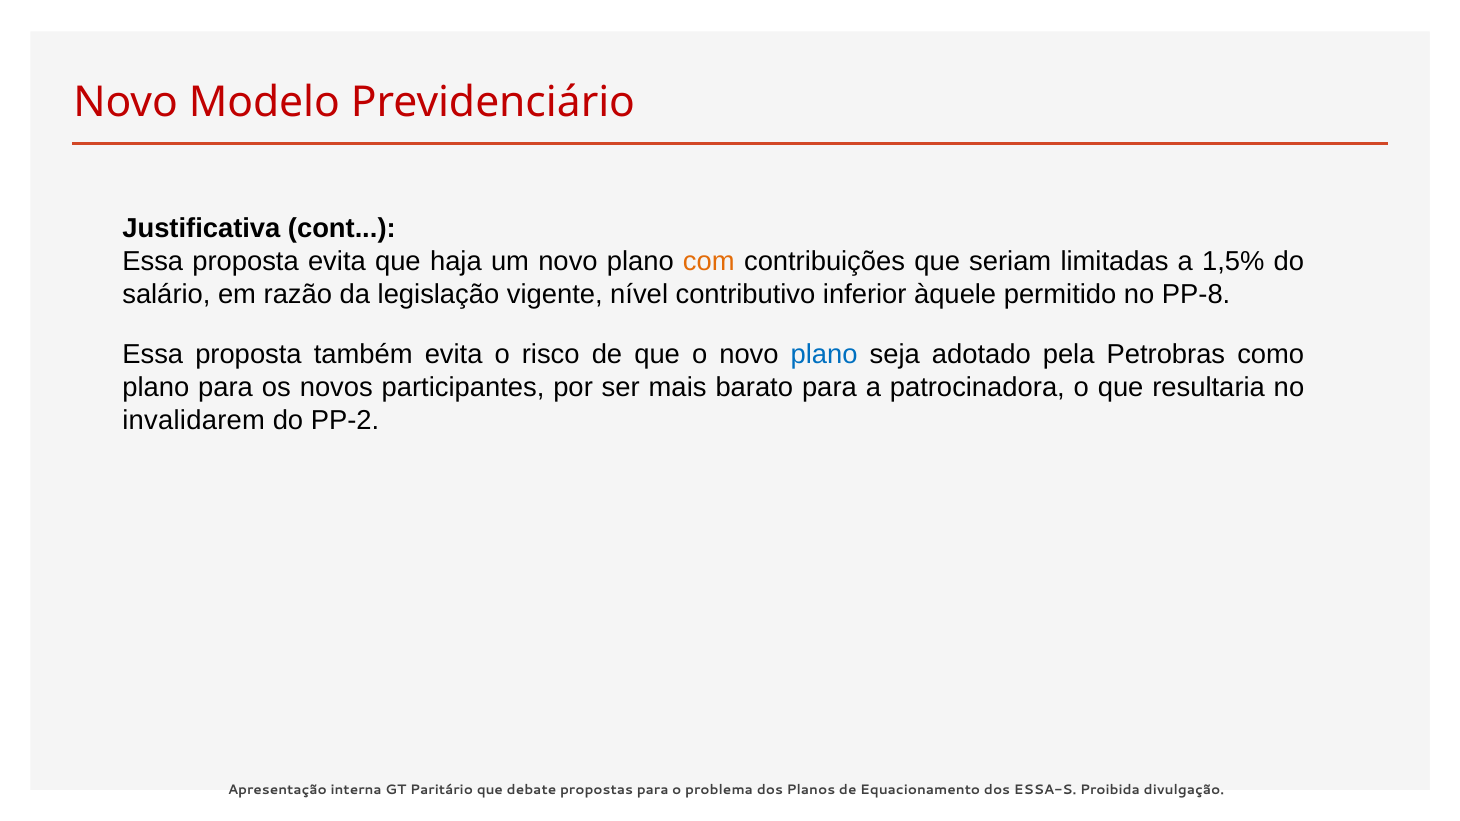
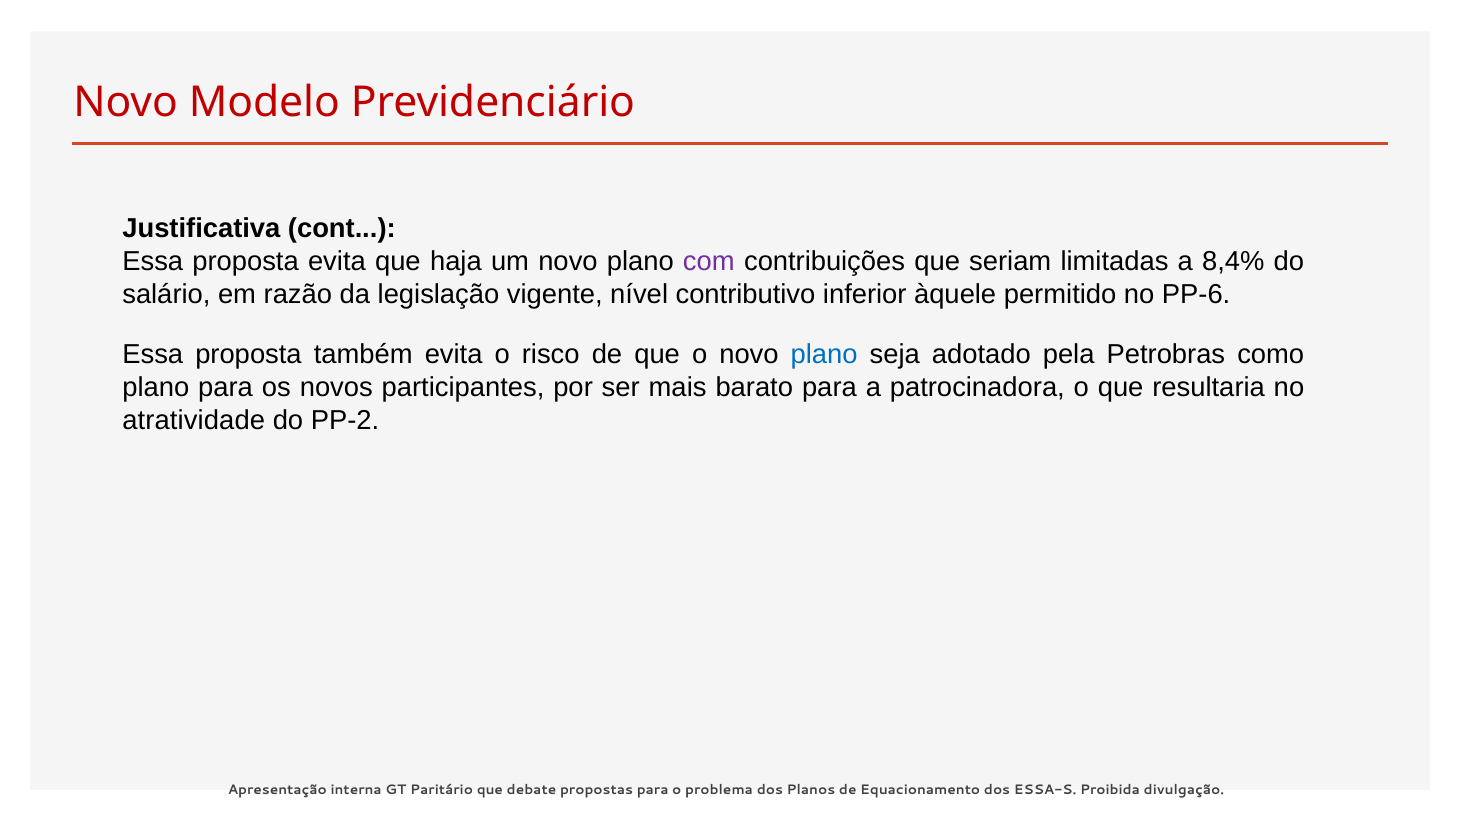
com colour: orange -> purple (709, 262)
1,5%: 1,5% -> 8,4% (1233, 262)
PP-8: PP-8 -> PP-6 (1196, 294)
invalidarem: invalidarem -> atratividade (194, 420)
